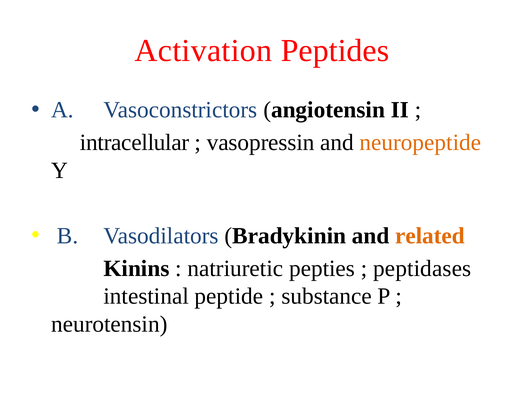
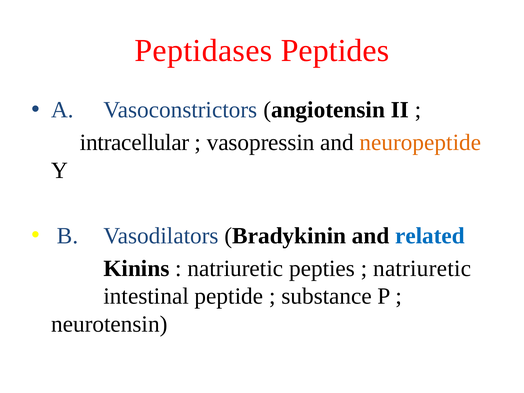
Activation: Activation -> Peptidases (203, 51)
related colour: orange -> blue (430, 236)
peptidases: peptidases -> natriuretic (422, 268)
